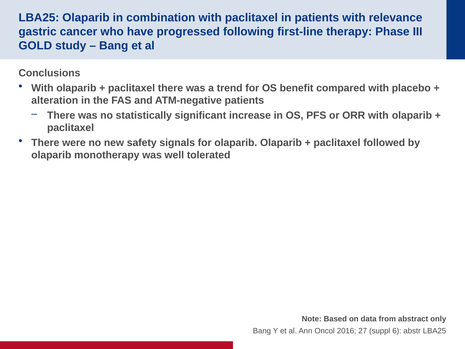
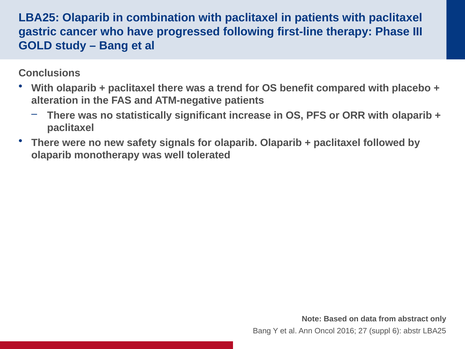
patients with relevance: relevance -> paclitaxel (396, 18)
